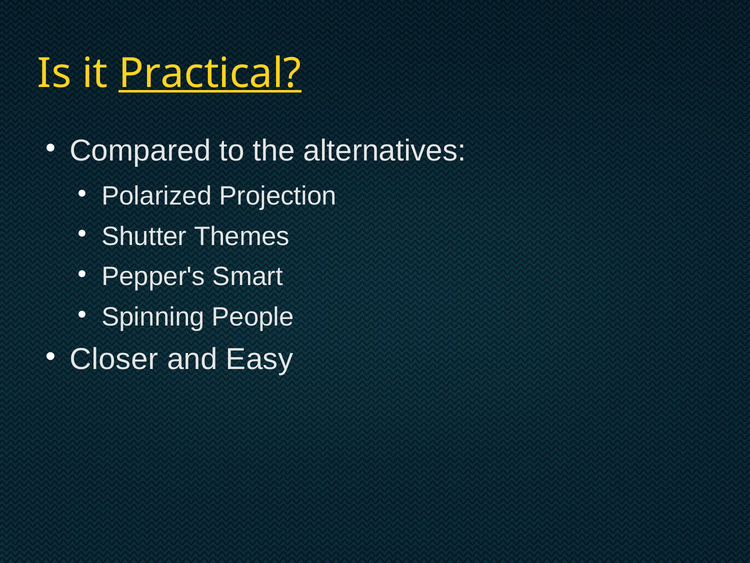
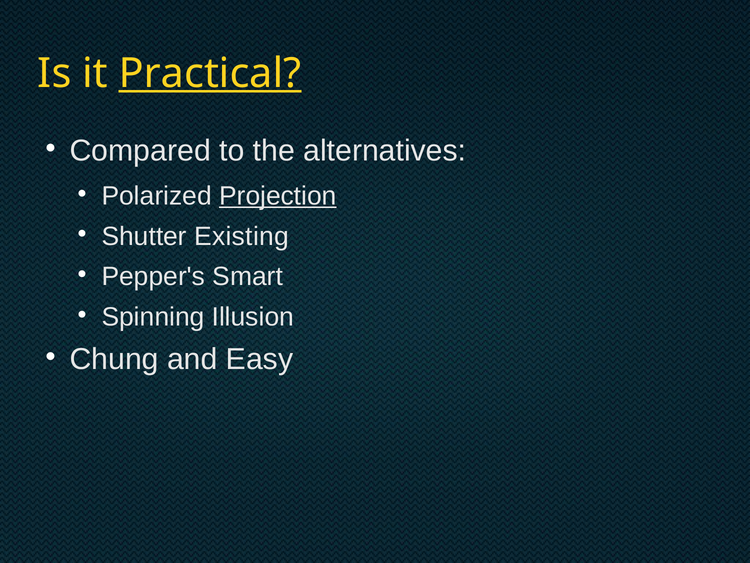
Projection underline: none -> present (278, 196)
Themes: Themes -> Existing (242, 236)
People: People -> Illusion (253, 317)
Closer: Closer -> Chung (114, 359)
